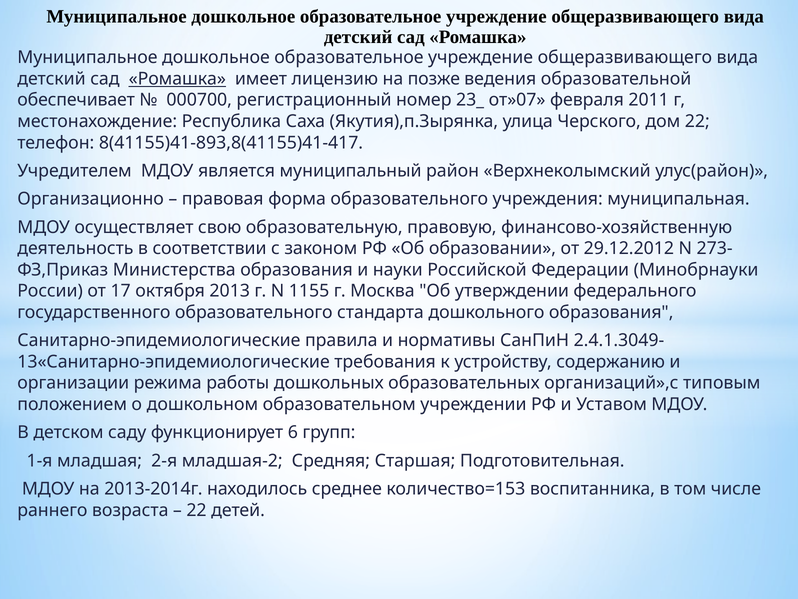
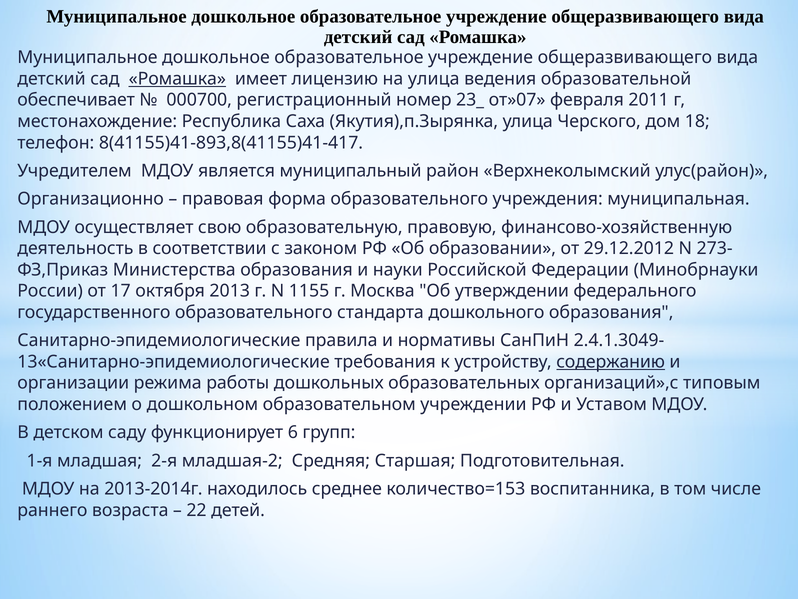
на позже: позже -> улица (434, 79)
дом 22: 22 -> 18 (697, 121)
содержанию underline: none -> present (611, 361)
